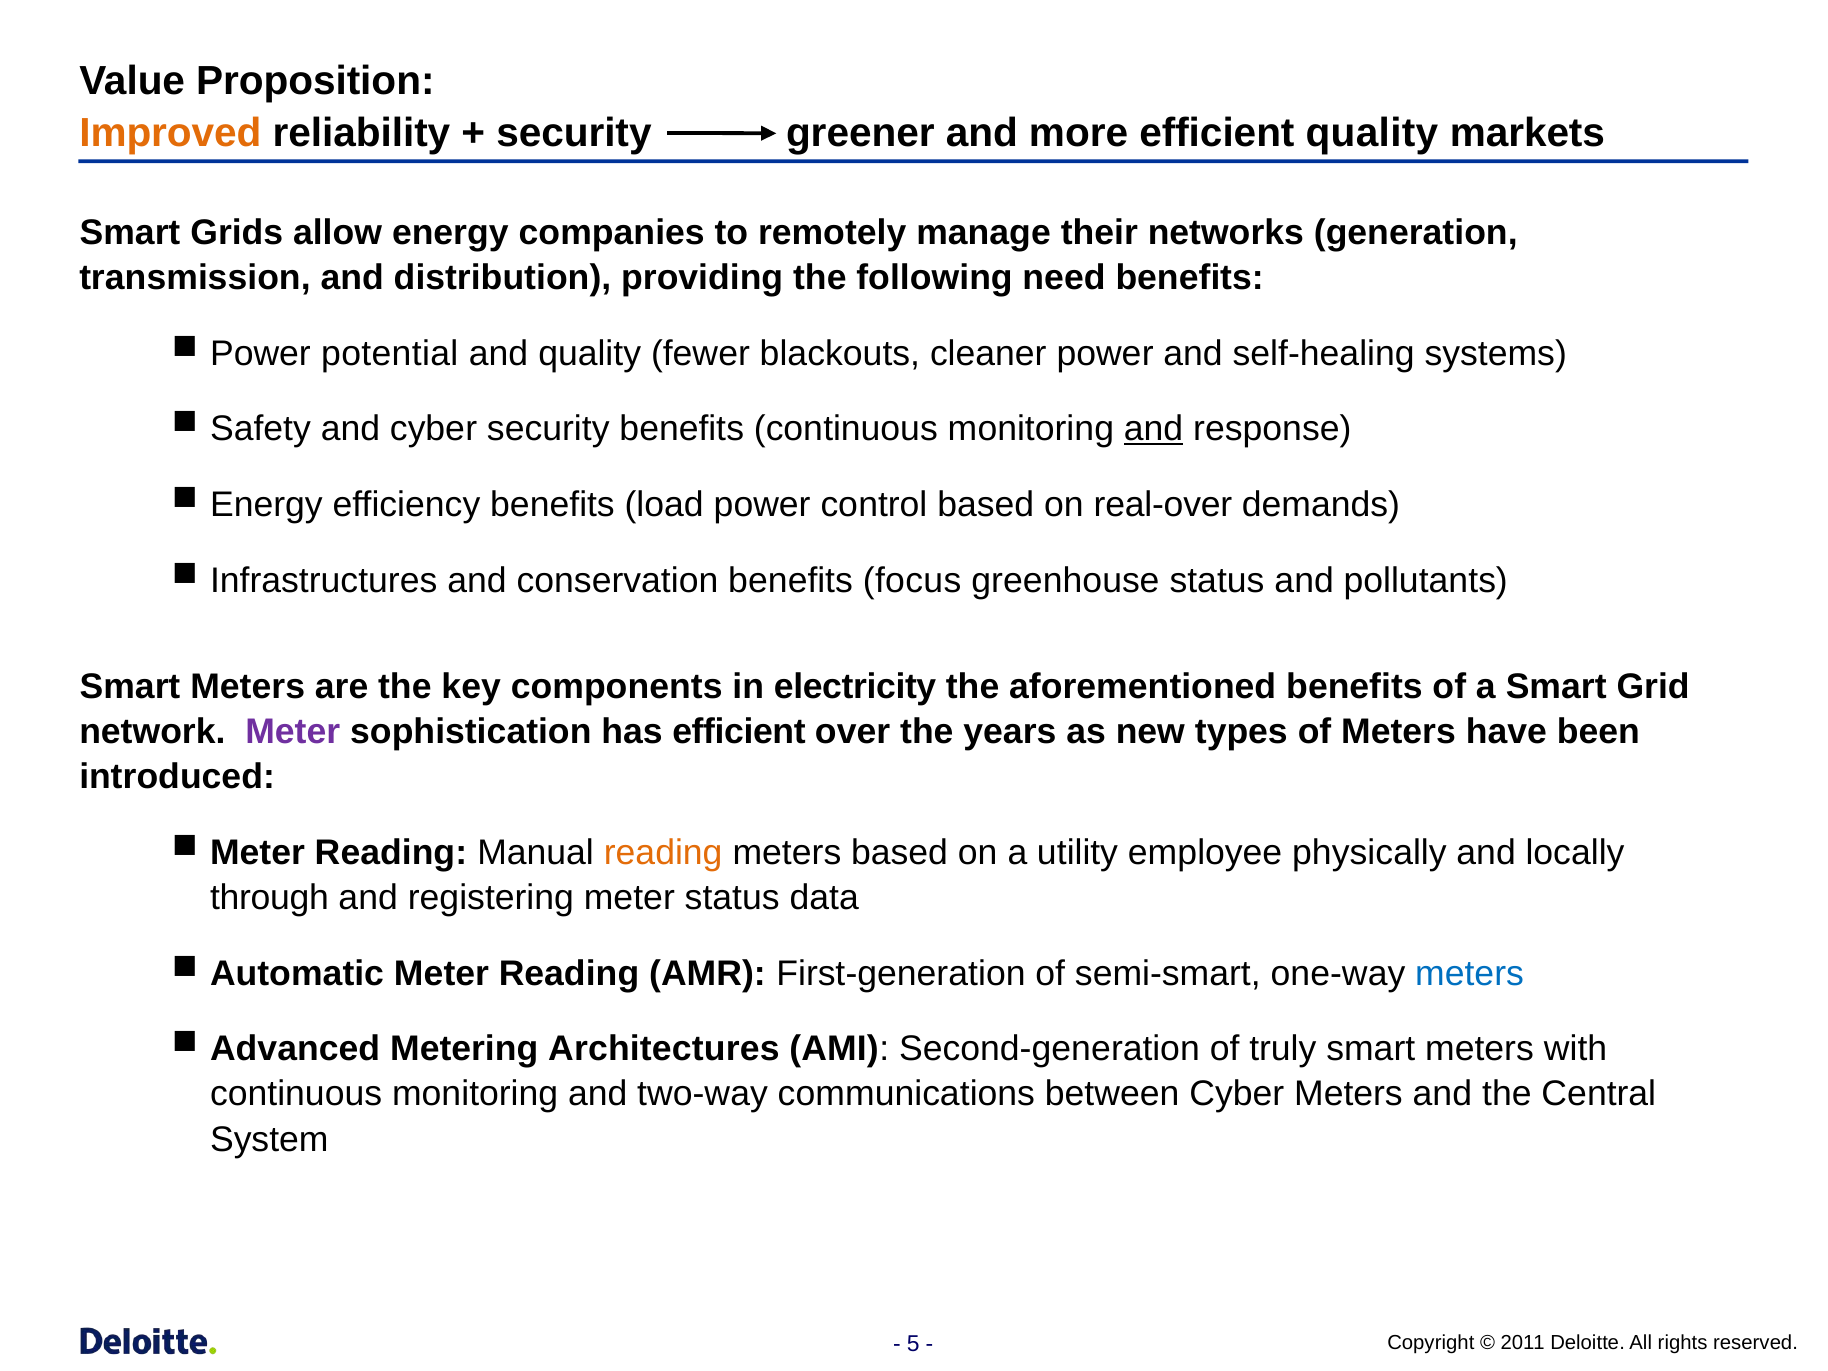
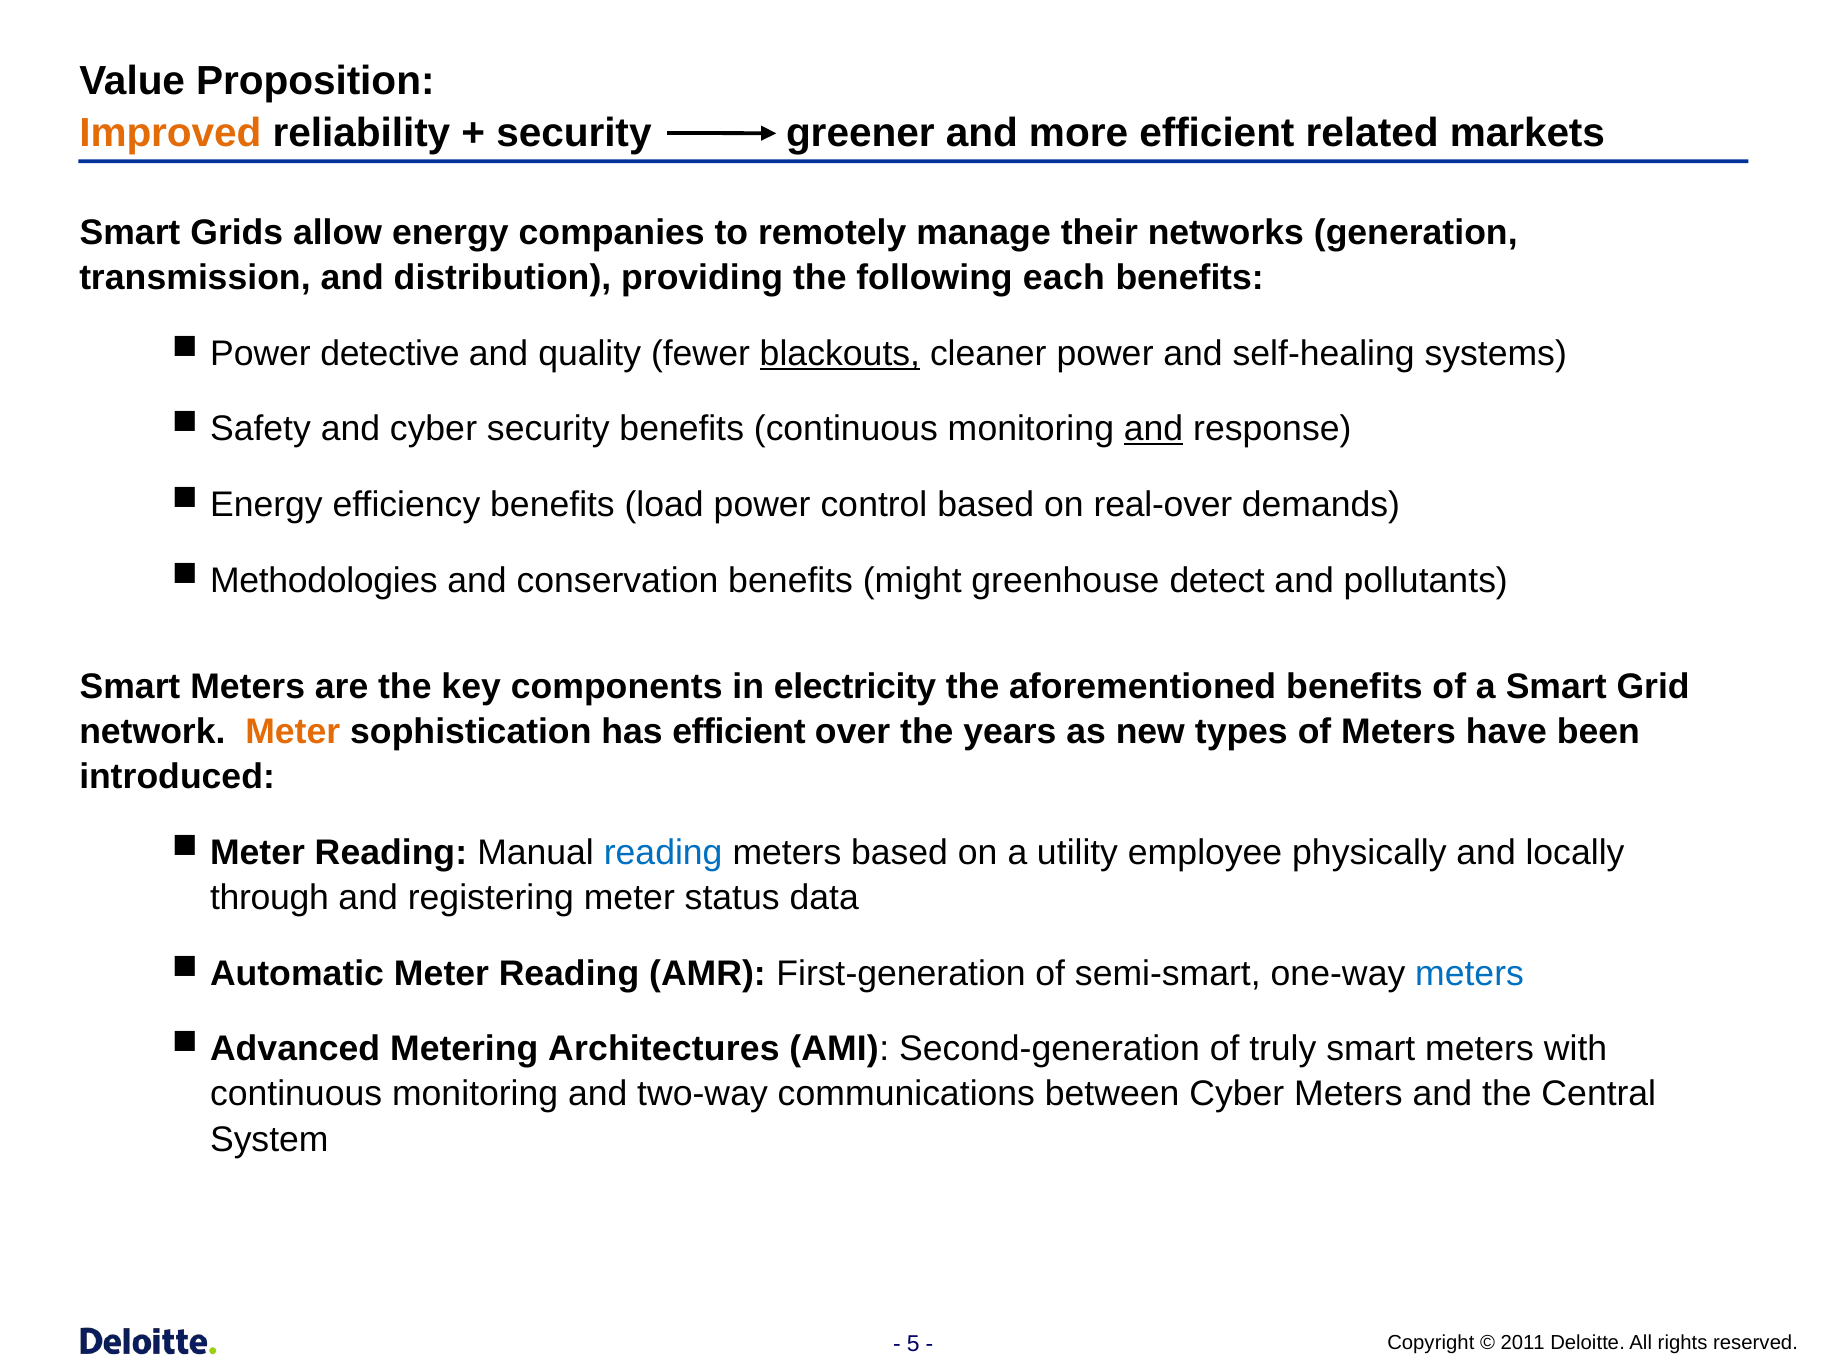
efficient quality: quality -> related (1372, 133)
need: need -> each (1064, 278)
potential: potential -> detective (390, 353)
blackouts underline: none -> present (840, 353)
Infrastructures: Infrastructures -> Methodologies (324, 580)
focus: focus -> might (912, 580)
greenhouse status: status -> detect (1217, 580)
Meter colour: purple -> orange (293, 732)
reading colour: orange -> blue (663, 853)
